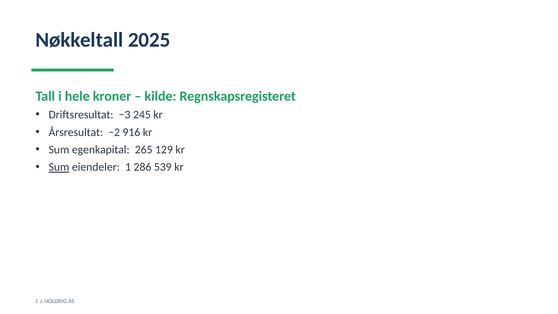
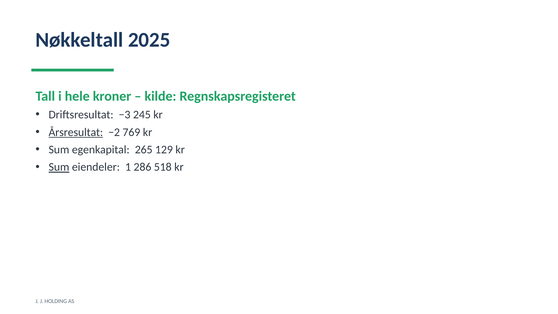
Årsresultat underline: none -> present (76, 132)
916: 916 -> 769 (131, 132)
539: 539 -> 518 (163, 167)
